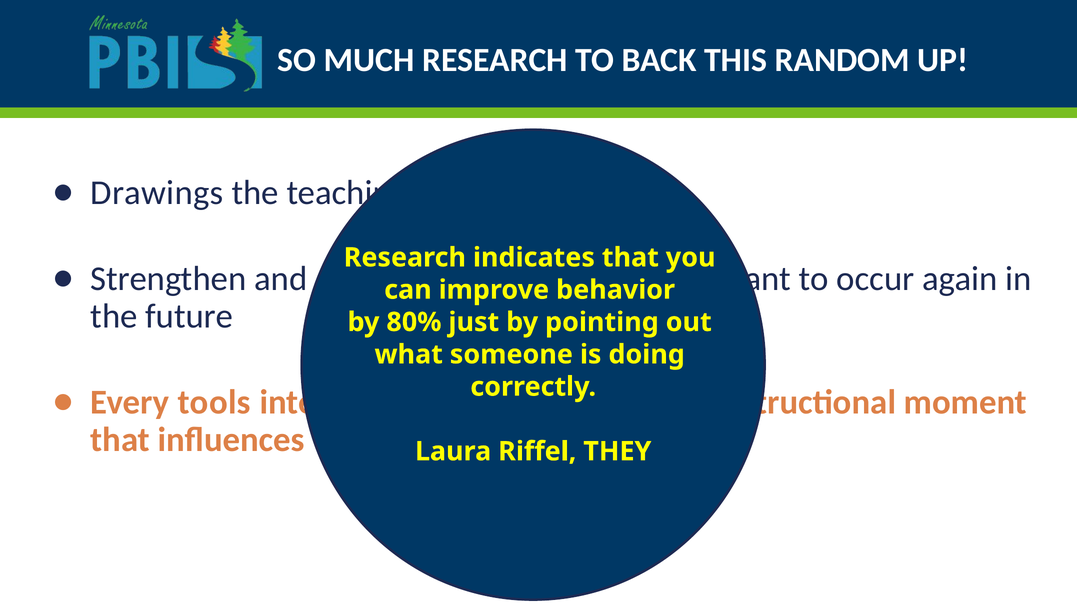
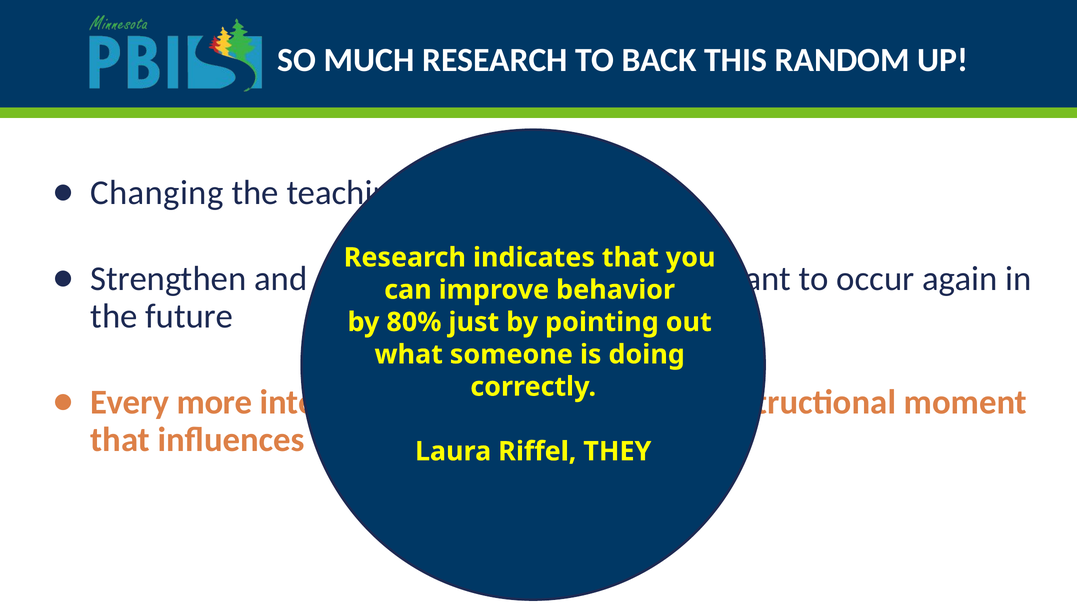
Drawings: Drawings -> Changing (157, 193)
tools: tools -> more (215, 402)
